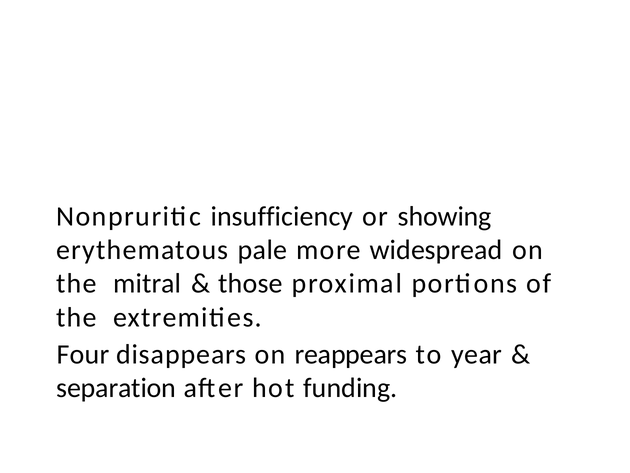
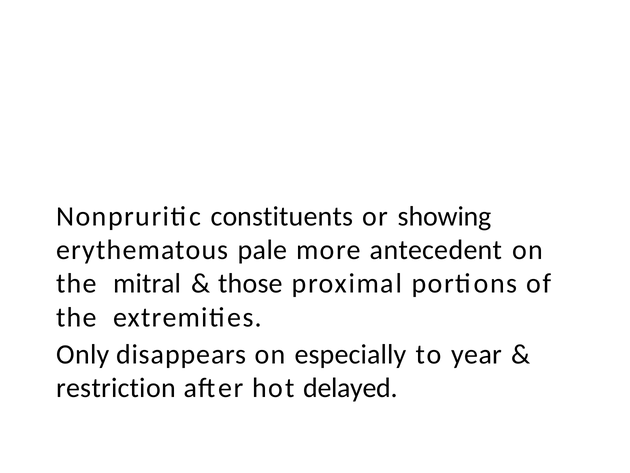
insufficiency: insufficiency -> constituents (282, 216)
widespread: widespread -> antecedent (436, 250)
Four: Four -> Only (83, 354)
reappears: reappears -> especially (351, 354)
separation: separation -> restriction (116, 388)
funding: funding -> delayed (351, 388)
